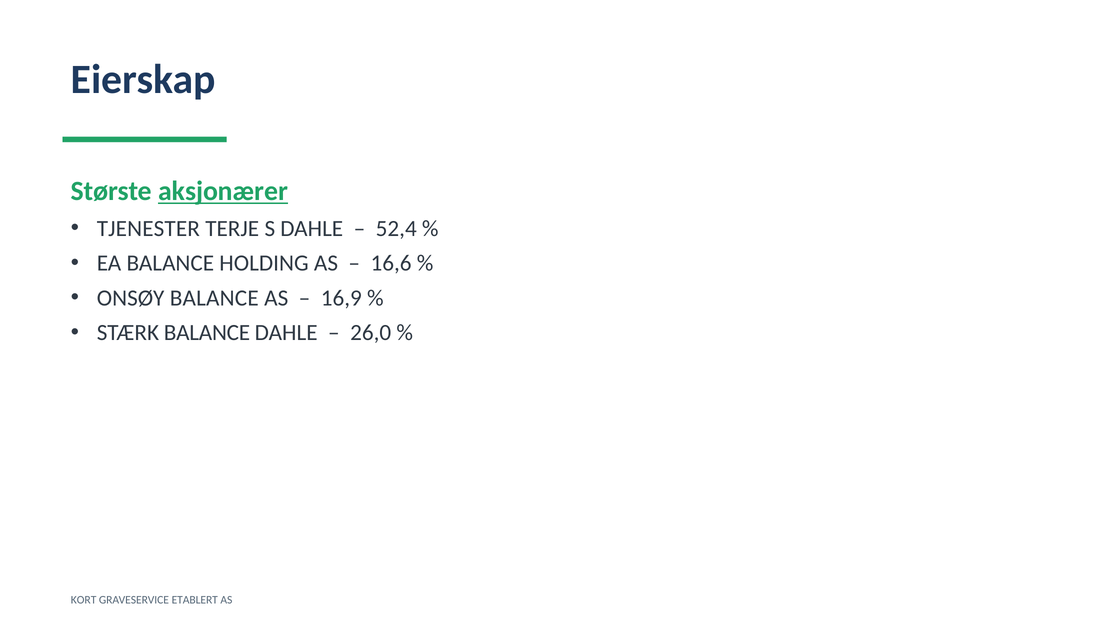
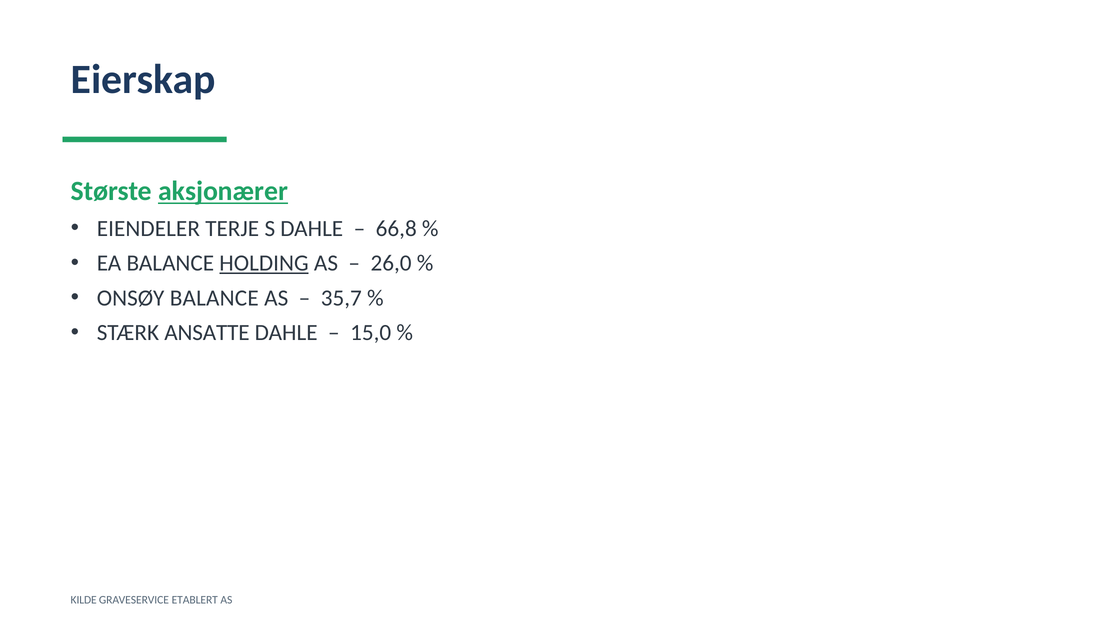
TJENESTER: TJENESTER -> EIENDELER (148, 229)
52,4: 52,4 -> 66,8 (396, 229)
HOLDING underline: none -> present (264, 263)
16,6: 16,6 -> 26,0 (391, 263)
16,9: 16,9 -> 35,7 (341, 298)
STÆRK BALANCE: BALANCE -> ANSATTE (207, 333)
26,0: 26,0 -> 15,0 (371, 333)
KORT: KORT -> KILDE (84, 600)
